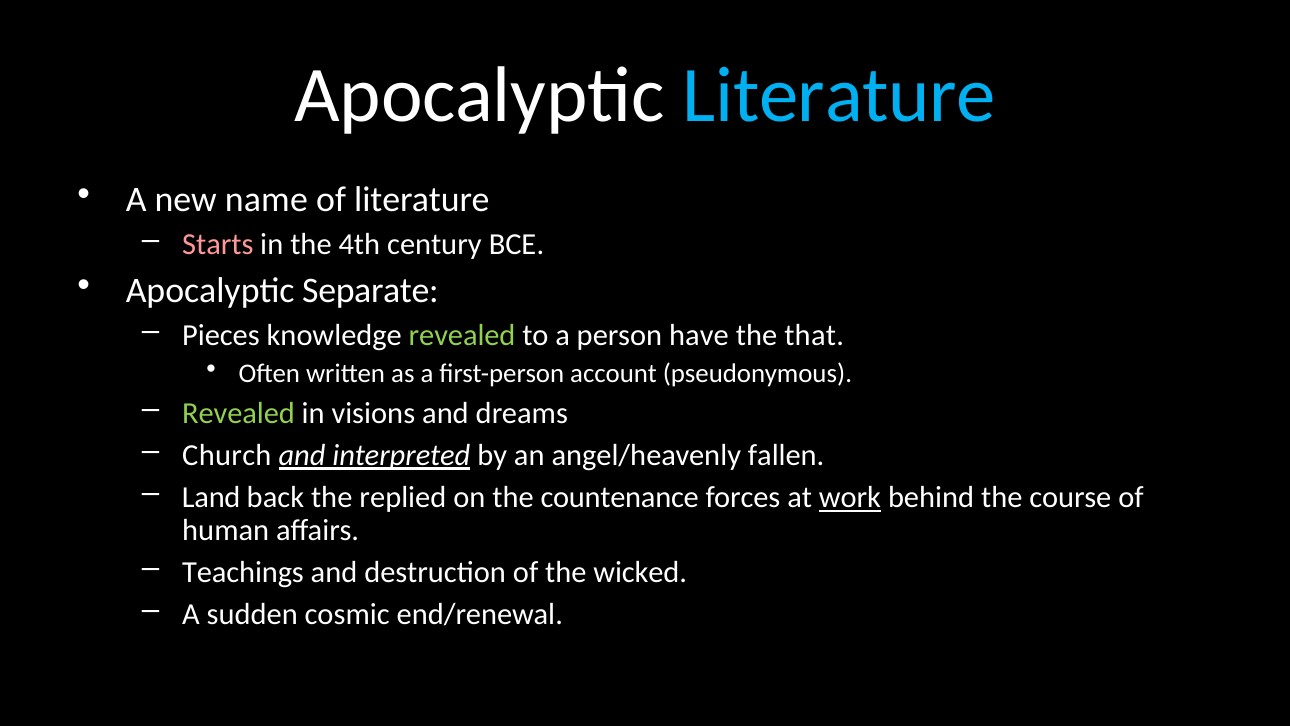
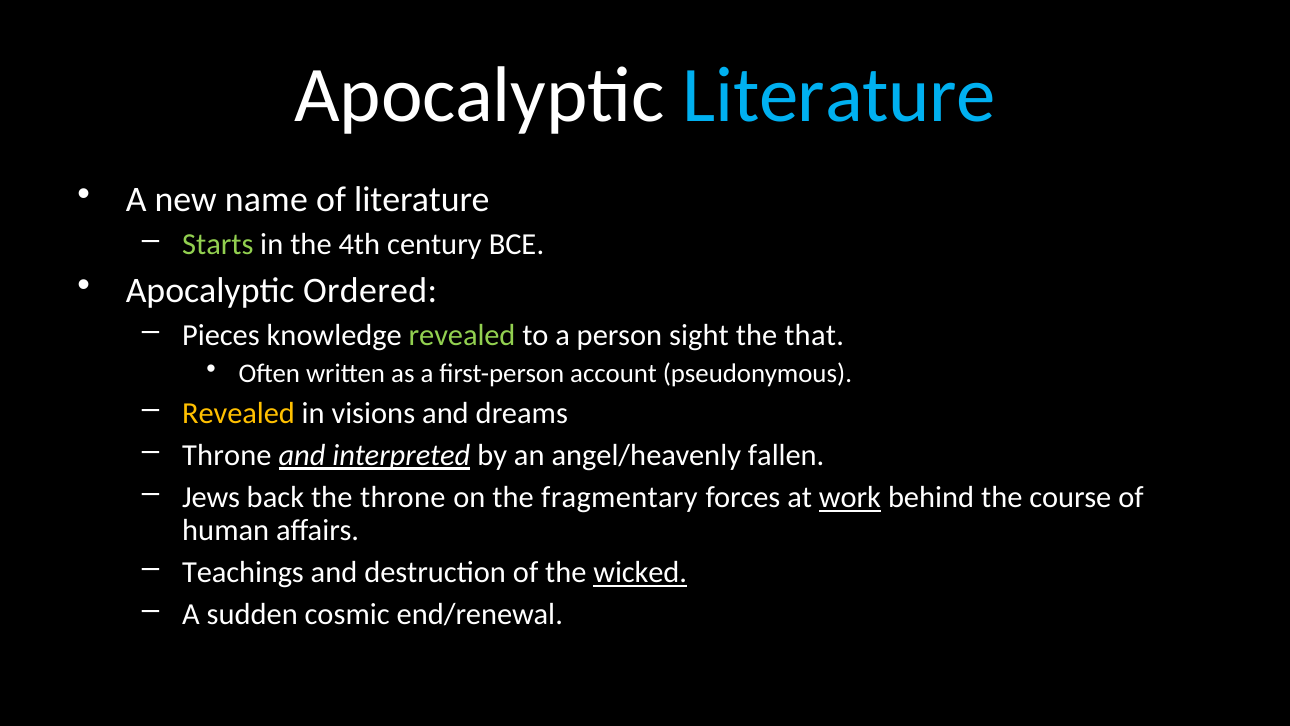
Starts colour: pink -> light green (218, 244)
Separate: Separate -> Ordered (370, 291)
have: have -> sight (699, 335)
Revealed colour: light green -> yellow (239, 414)
Church: Church -> Throne (227, 456)
Land: Land -> Jews (211, 498)
the replied: replied -> throne (403, 498)
countenance: countenance -> fragmentary (619, 498)
wicked underline: none -> present (640, 572)
